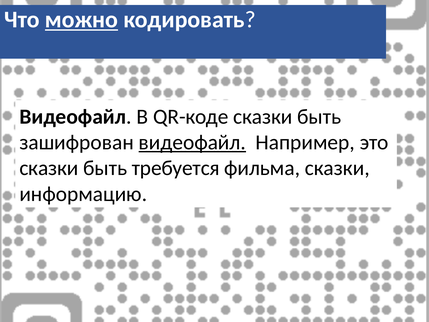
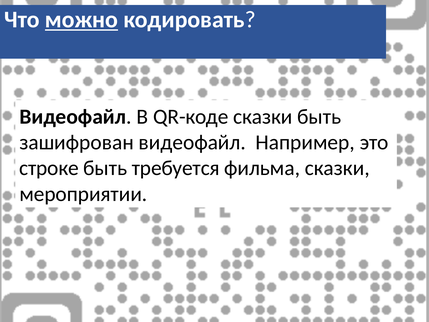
видеофайл underline: present -> none (192, 142)
сказки: сказки -> строке (49, 168)
информацию: информацию -> мероприятии (83, 194)
